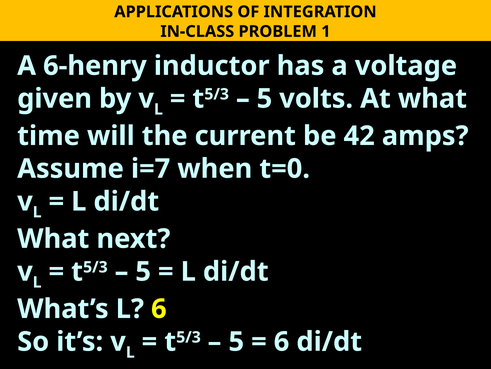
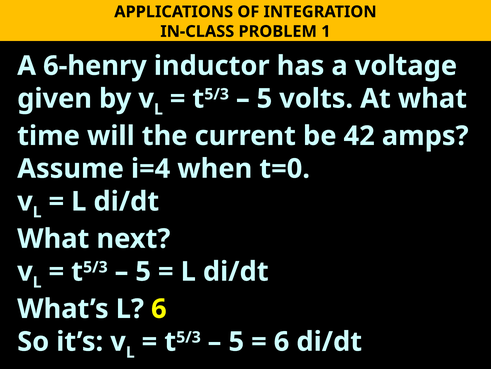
i=7: i=7 -> i=4 (151, 168)
